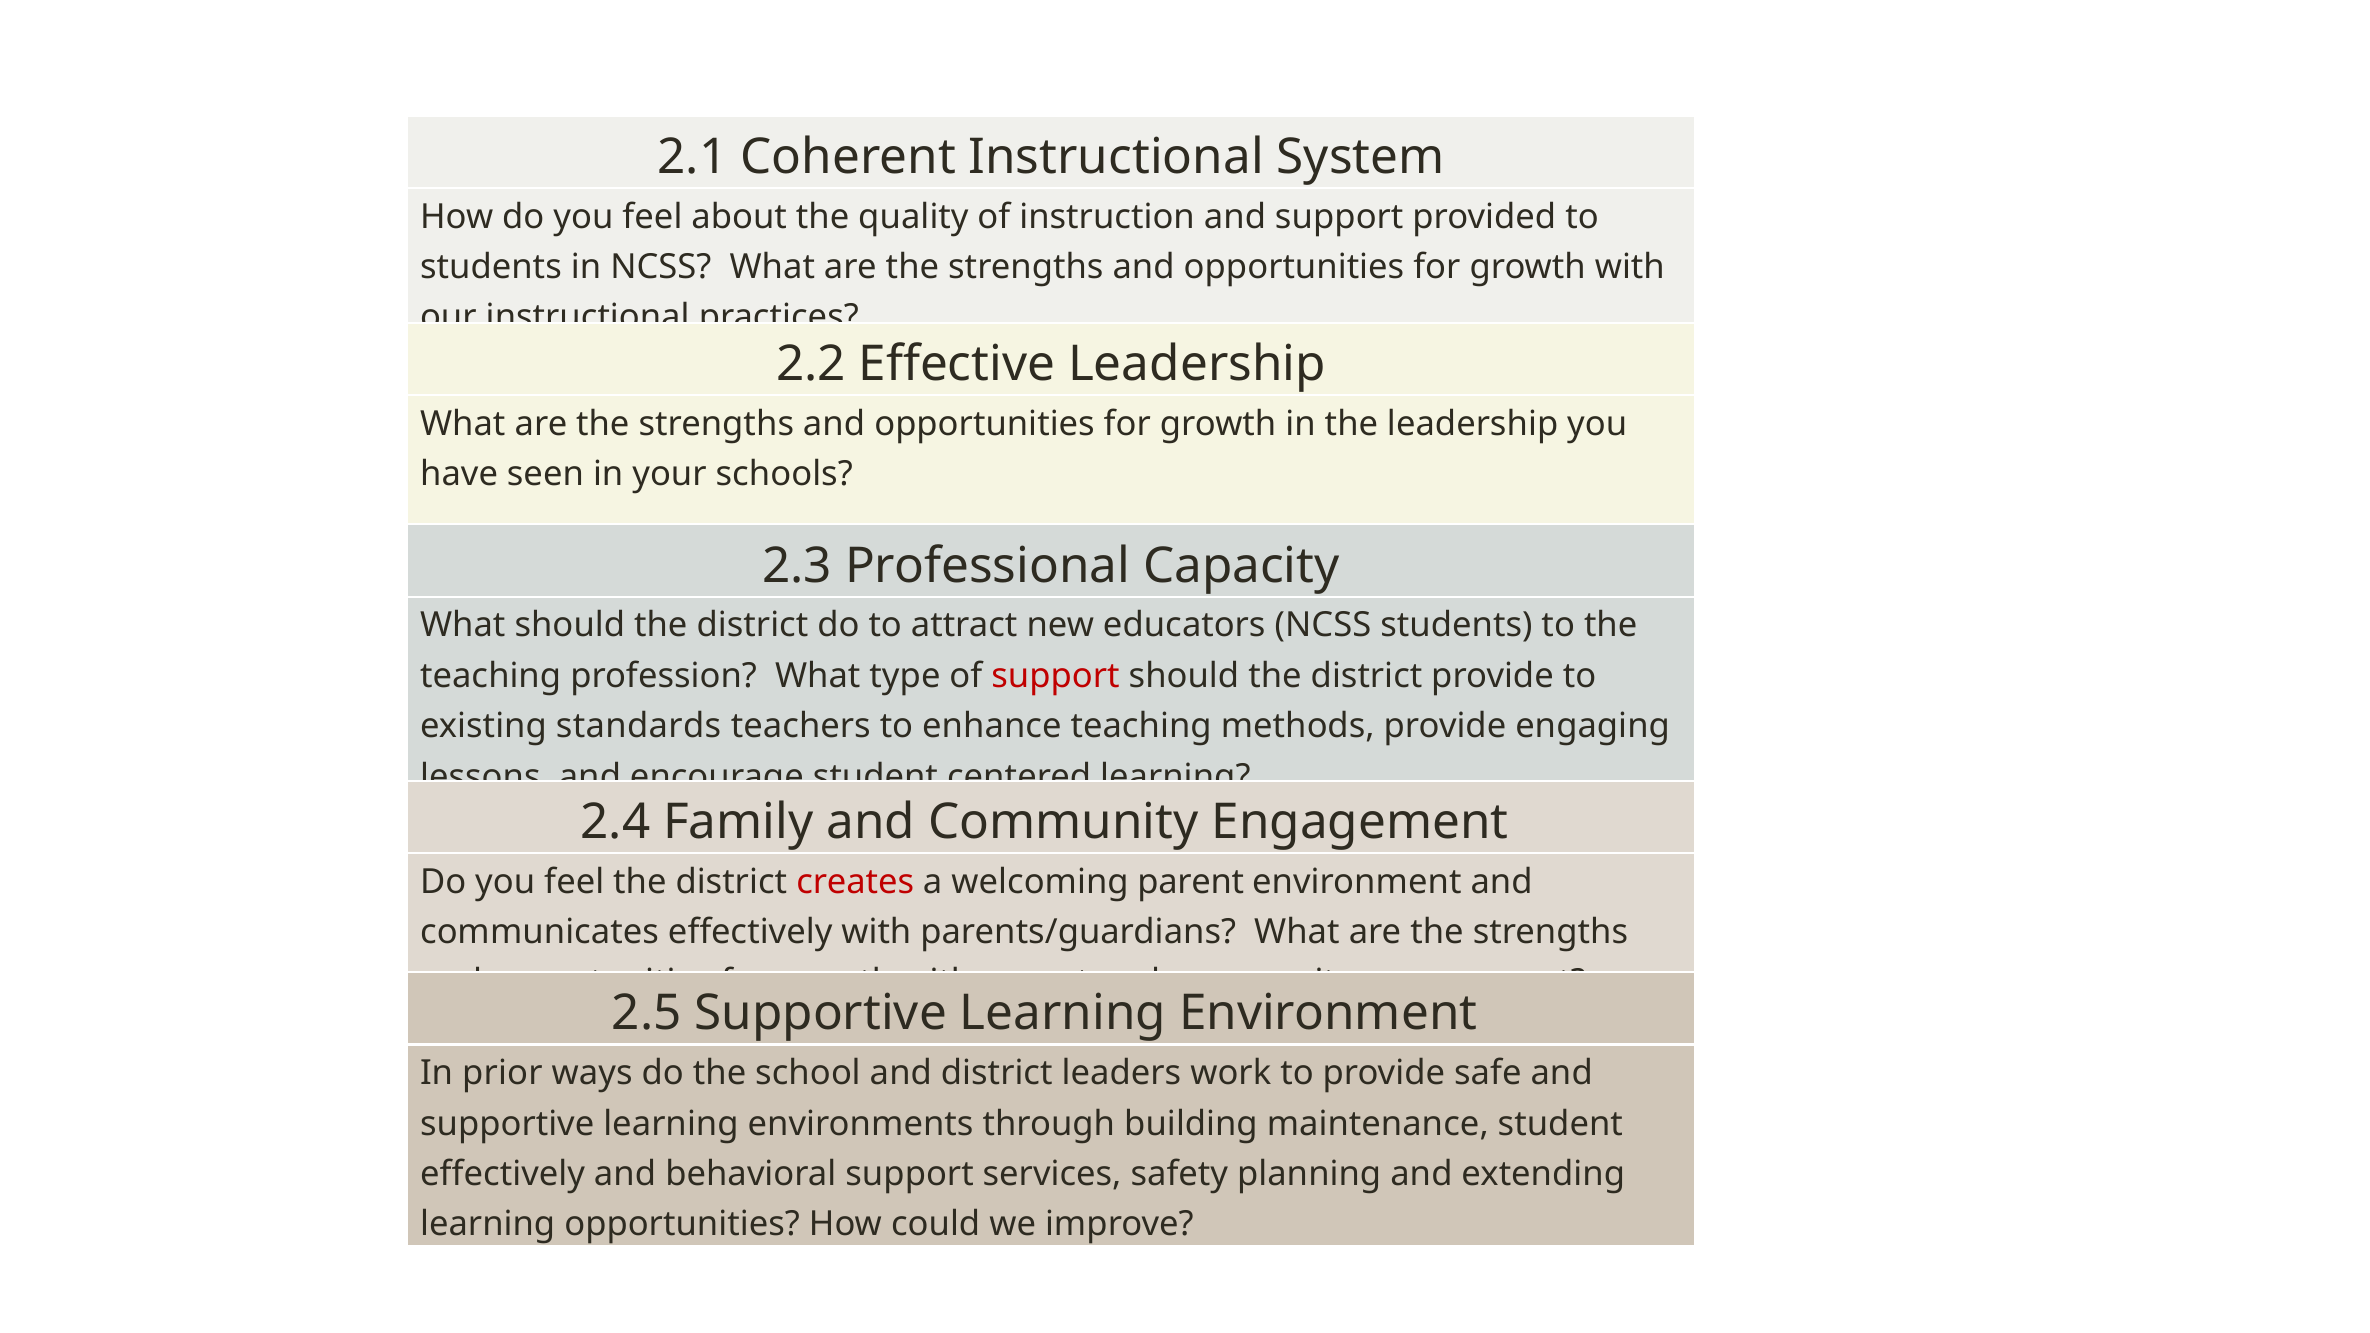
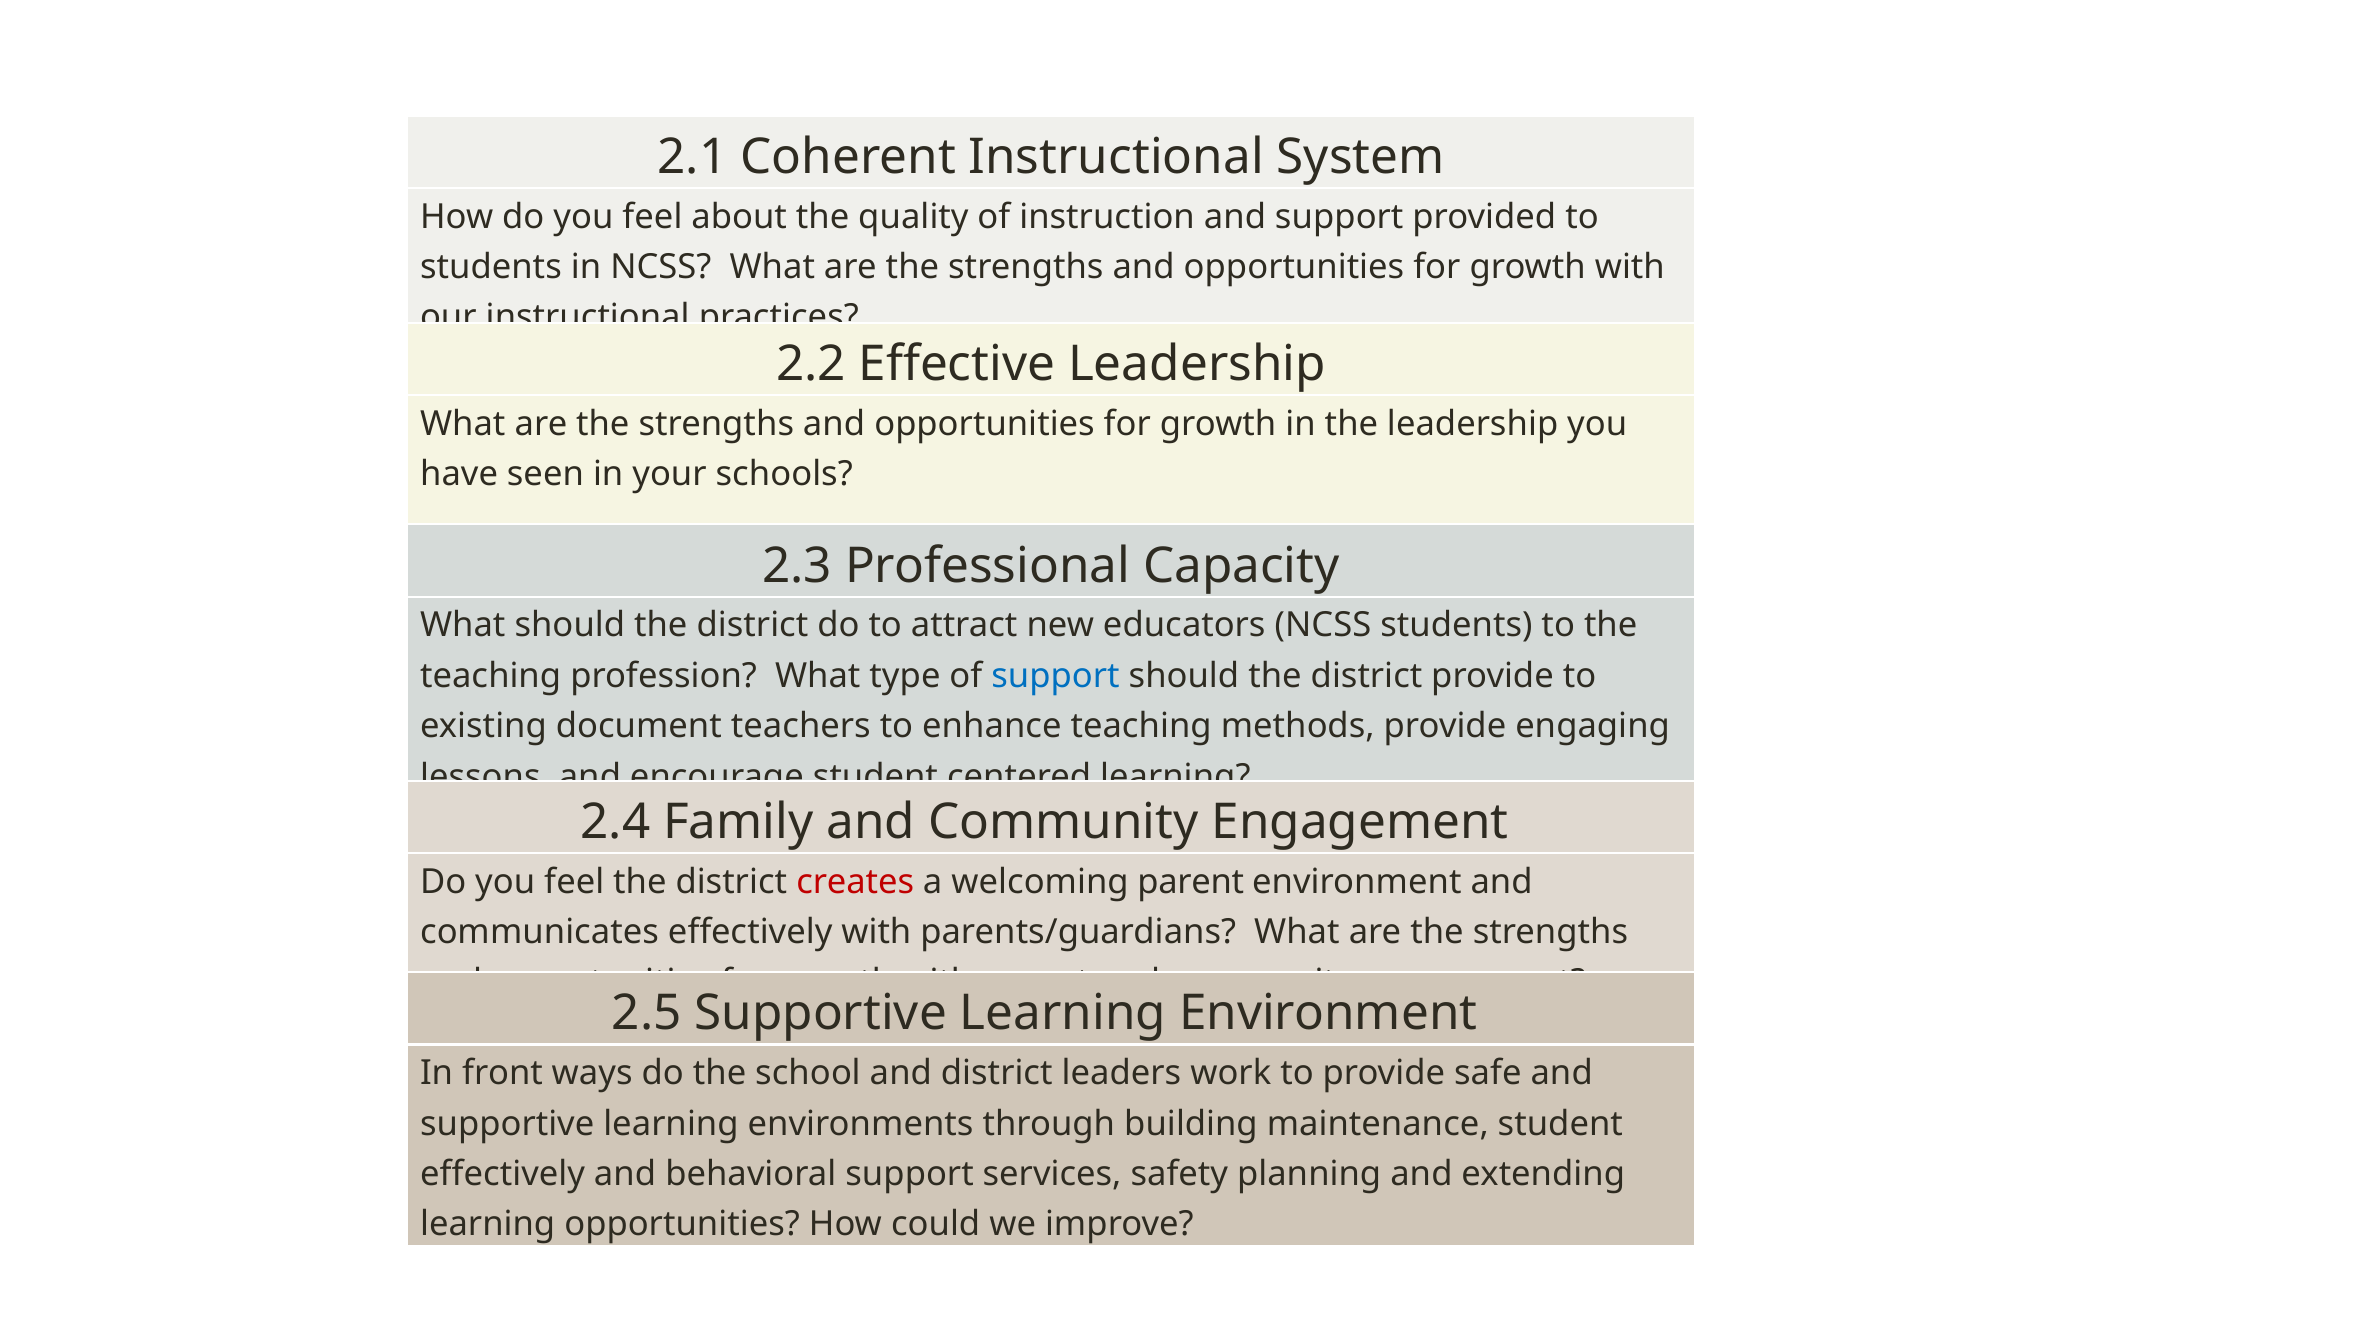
support colour: red -> blue (1055, 676)
standards: standards -> document (639, 726)
prior: prior -> front (503, 1073)
